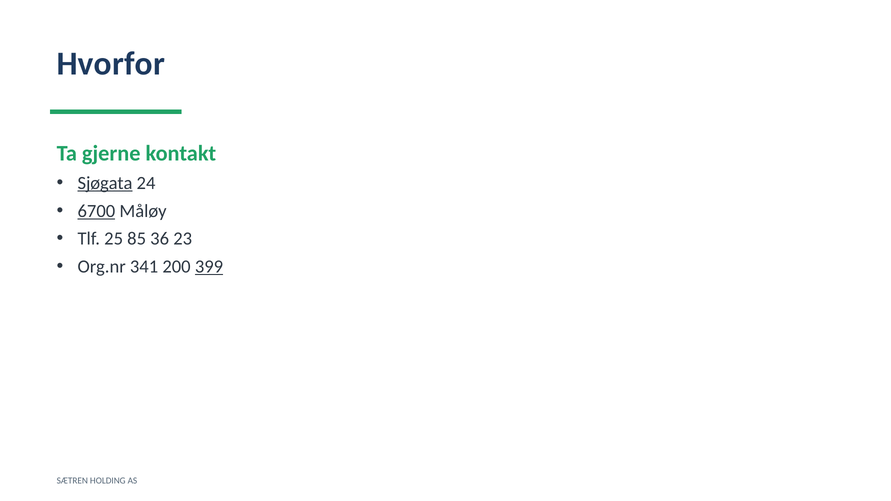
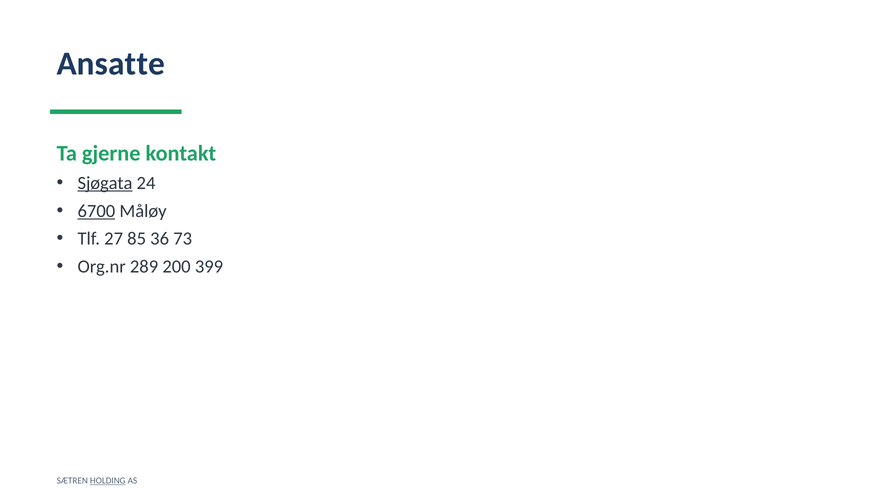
Hvorfor: Hvorfor -> Ansatte (111, 64)
25: 25 -> 27 (114, 239)
23: 23 -> 73 (183, 239)
341: 341 -> 289 (144, 267)
399 underline: present -> none (209, 267)
HOLDING underline: none -> present (108, 481)
